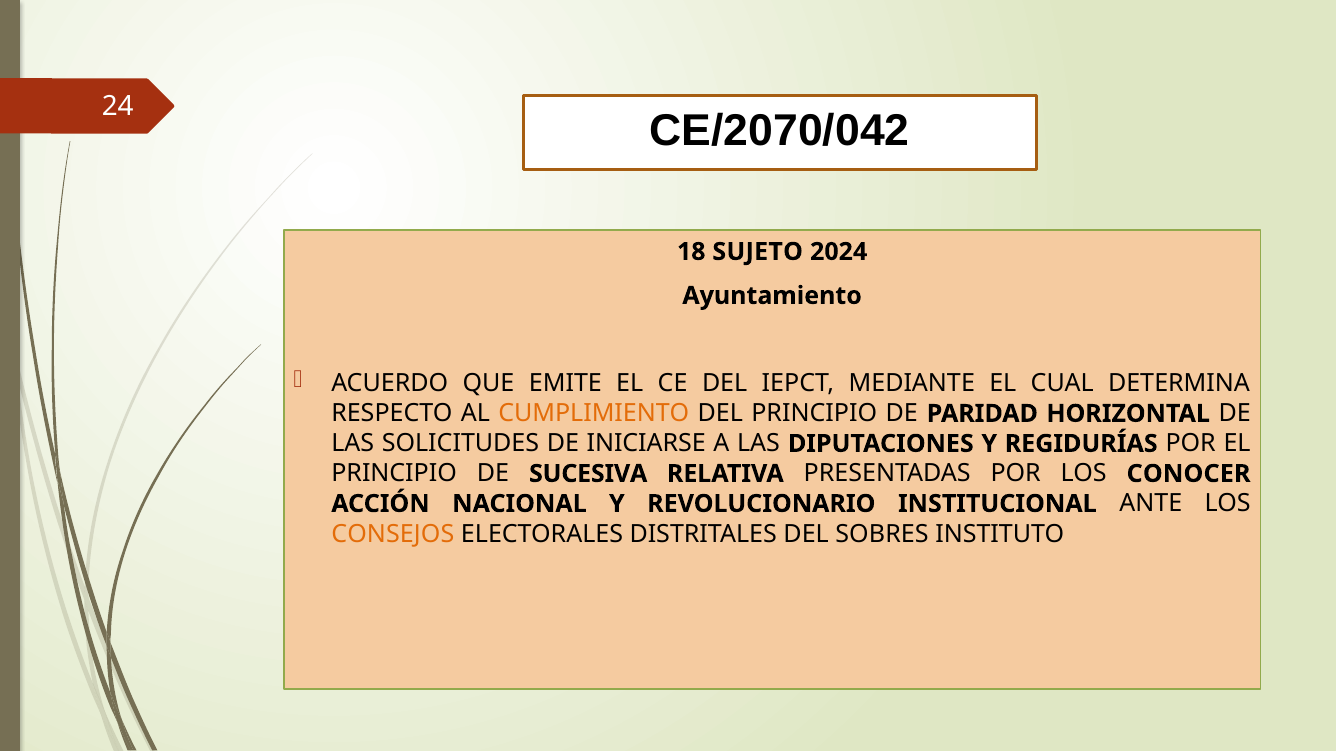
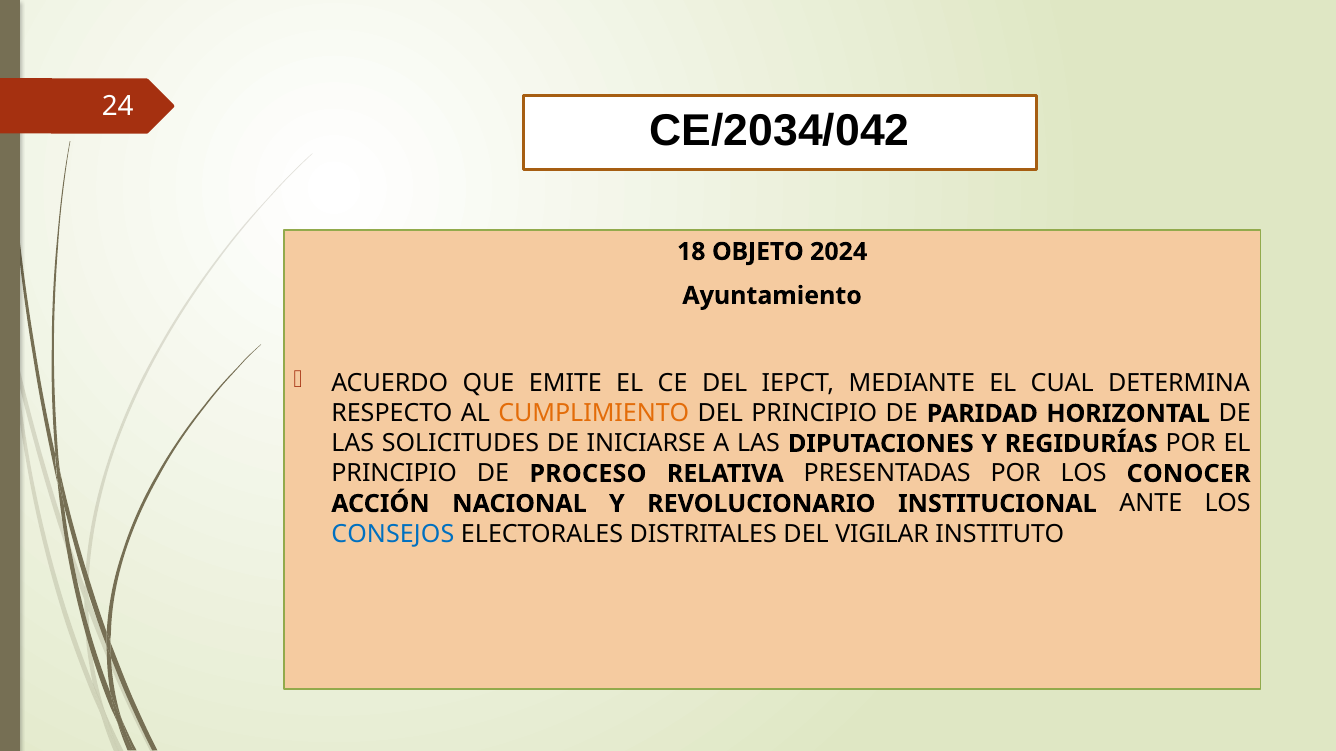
CE/2070/042: CE/2070/042 -> CE/2034/042 (780, 131)
SUJETO: SUJETO -> OBJETO (758, 252)
SUCESIVA: SUCESIVA -> PROCESO (588, 474)
CONSEJOS colour: orange -> blue (393, 534)
SOBRES: SOBRES -> VIGILAR (882, 534)
